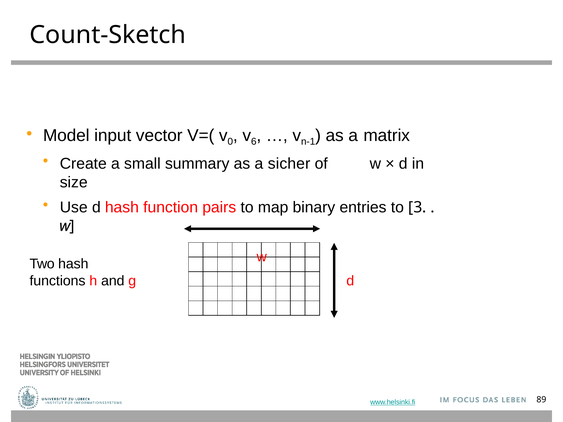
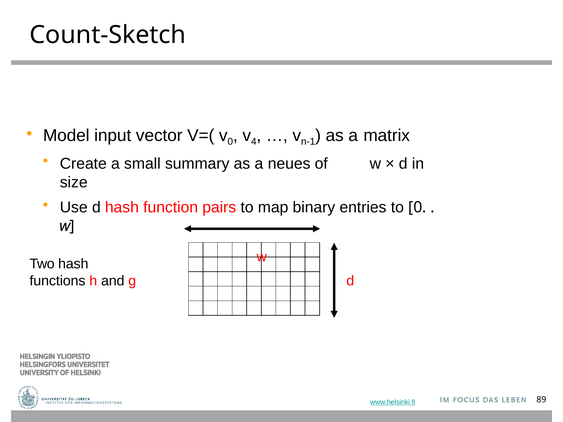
6: 6 -> 4 (254, 142)
sicher: sicher -> neues (289, 164)
to 3: 3 -> 0 (417, 207)
